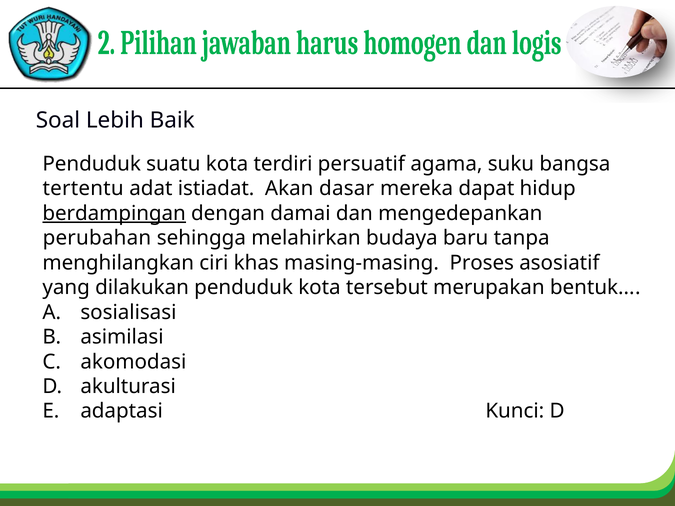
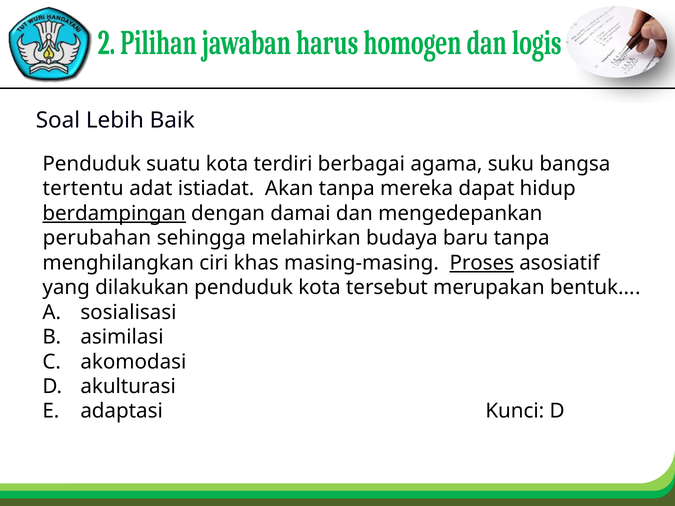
persuatif: persuatif -> berbagai (361, 164)
Akan dasar: dasar -> tanpa (347, 189)
Proses underline: none -> present (482, 263)
